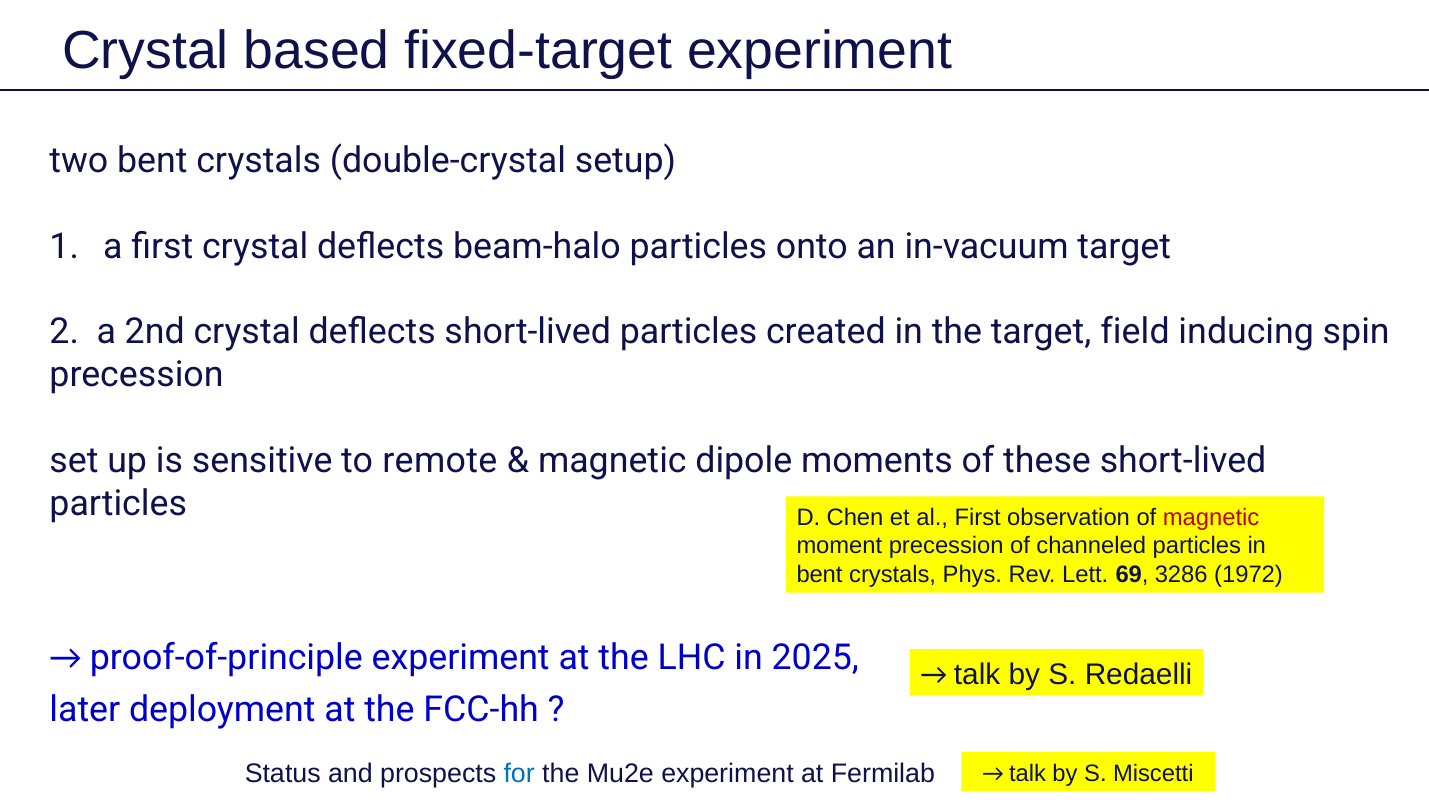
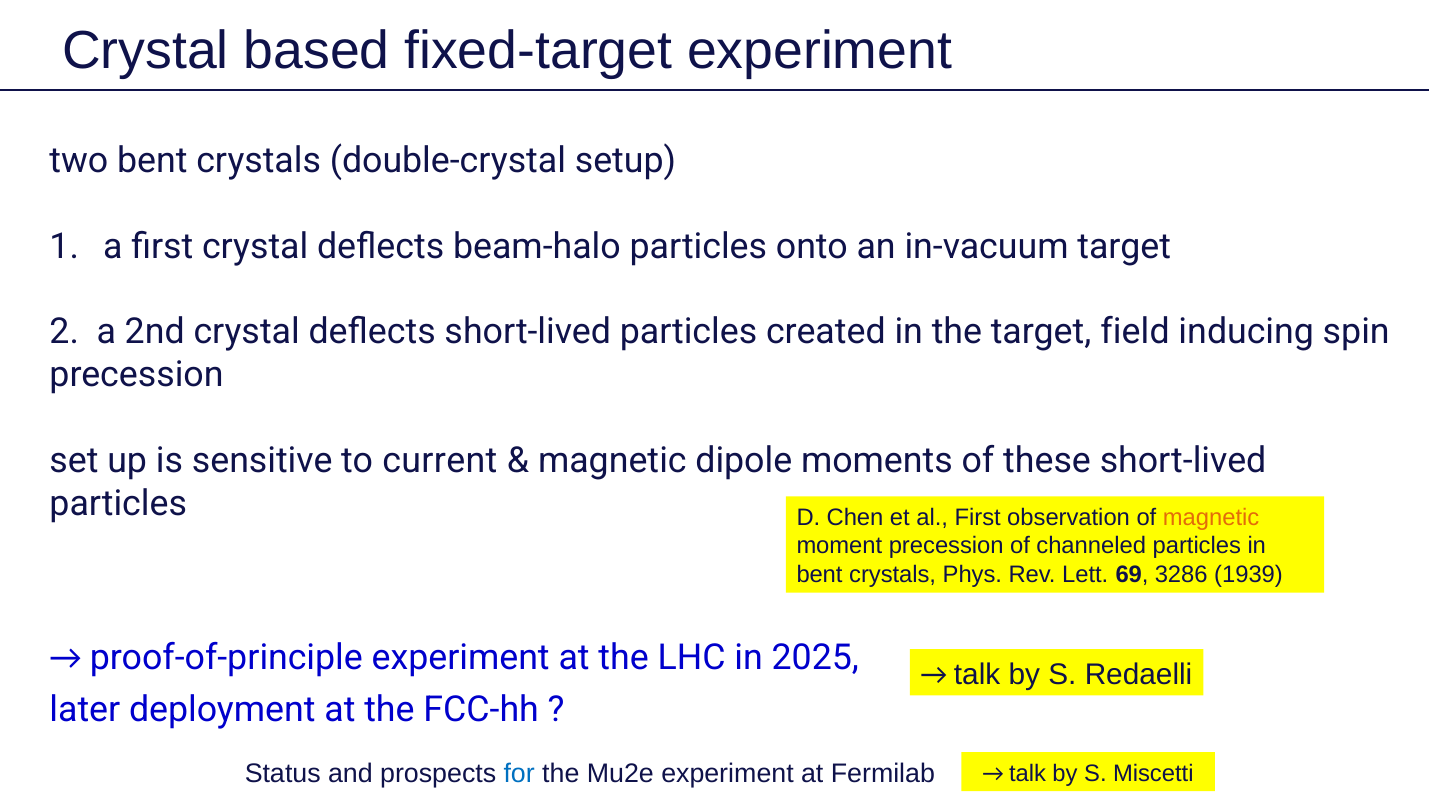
remote: remote -> current (440, 461)
magnetic colour: red -> orange (1211, 517)
1972: 1972 -> 1939 (1249, 575)
